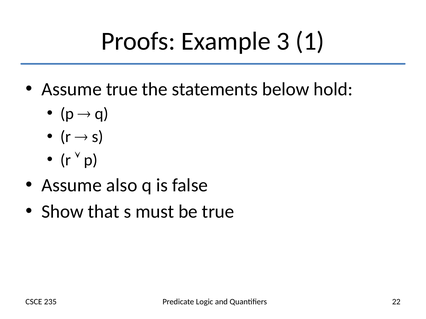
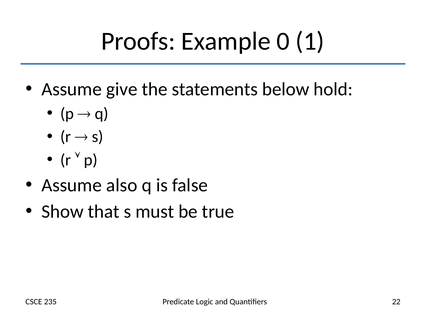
3: 3 -> 0 (283, 41)
Assume true: true -> give (122, 89)
